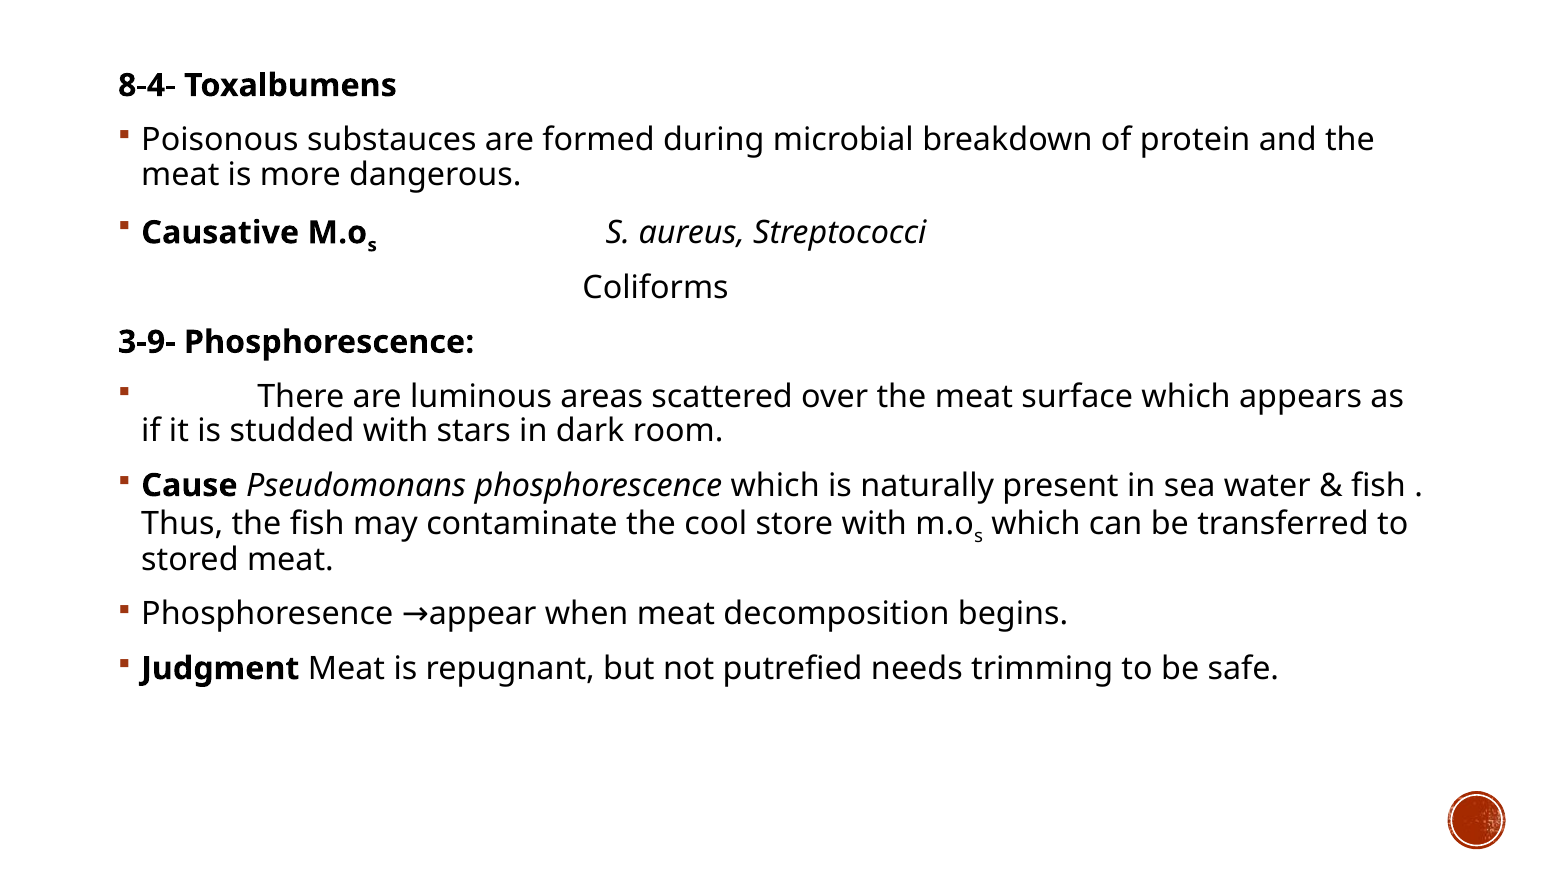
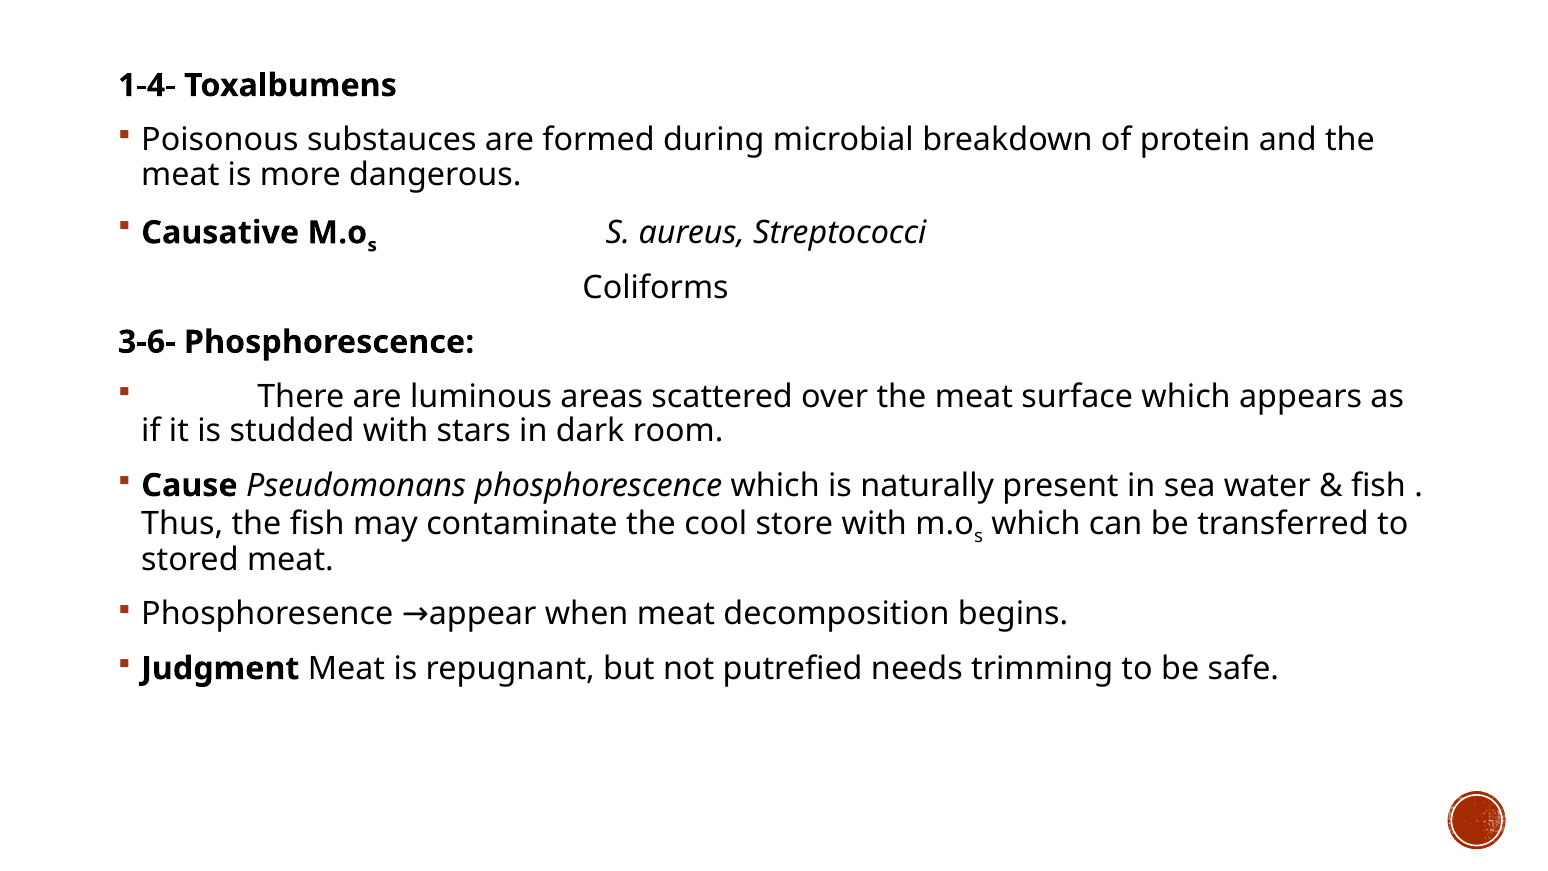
8-4-: 8-4- -> 1-4- (147, 85)
3-9-: 3-9- -> 3-6- (147, 342)
